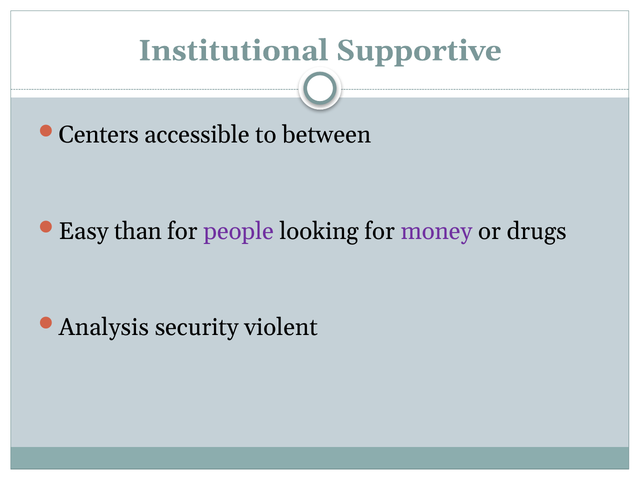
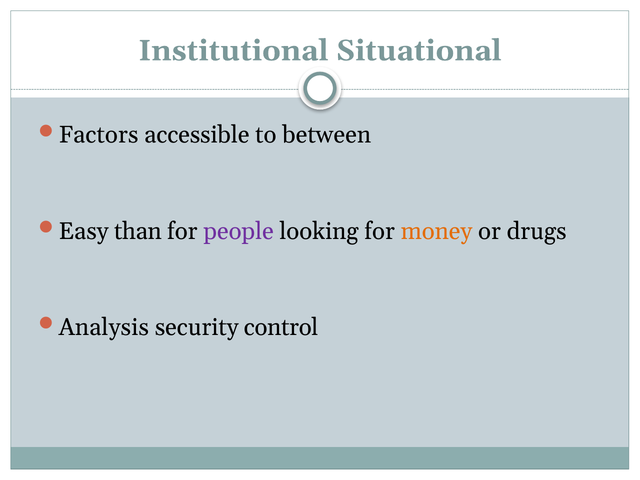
Supportive: Supportive -> Situational (419, 51)
Centers: Centers -> Factors (99, 135)
money colour: purple -> orange (436, 231)
violent: violent -> control (281, 327)
